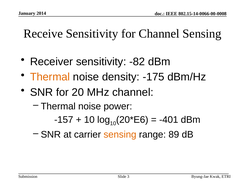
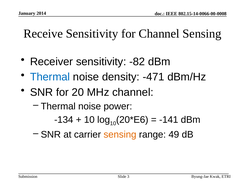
Thermal colour: orange -> blue (50, 77)
-175: -175 -> -471 (154, 77)
-157: -157 -> -134 (64, 120)
-401: -401 -> -141 (169, 120)
89: 89 -> 49 (174, 134)
